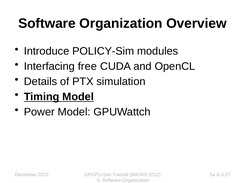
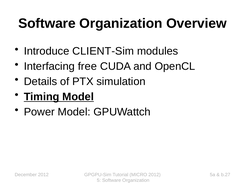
POLICY-Sim: POLICY-Sim -> CLIENT-Sim (103, 51)
